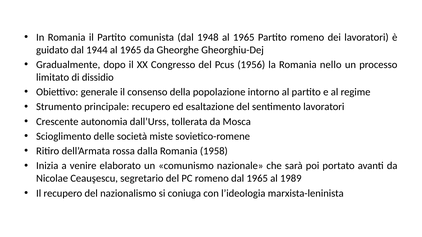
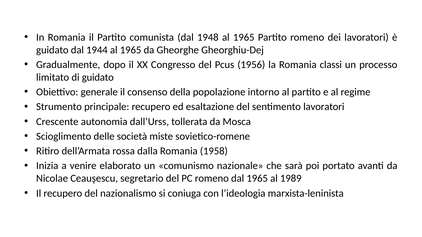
nello: nello -> classi (331, 65)
di dissidio: dissidio -> guidato (98, 77)
